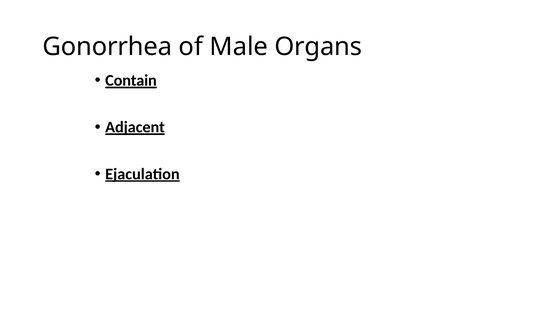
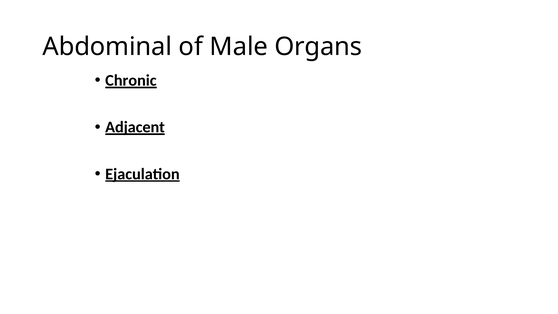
Gonorrhea: Gonorrhea -> Abdominal (107, 47)
Contain: Contain -> Chronic (131, 81)
